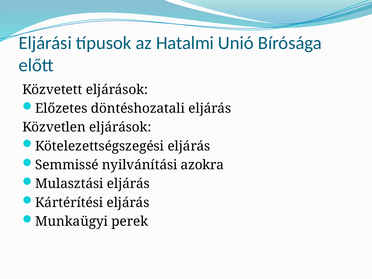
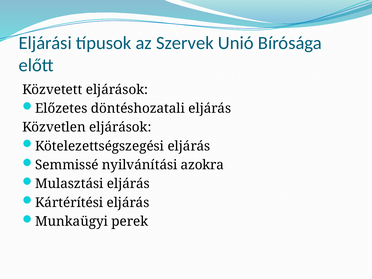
Hatalmi: Hatalmi -> Szervek (185, 43)
